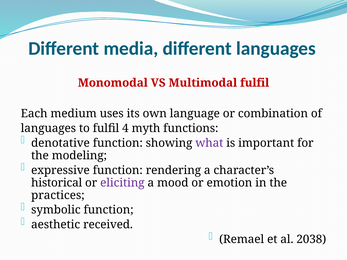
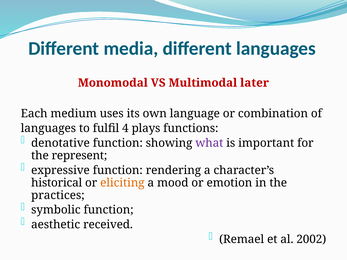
Multimodal fulfil: fulfil -> later (255, 83)
myth: myth -> plays (146, 128)
modeling: modeling -> represent (79, 156)
eliciting colour: purple -> orange (122, 183)
2038: 2038 -> 2002 (311, 240)
